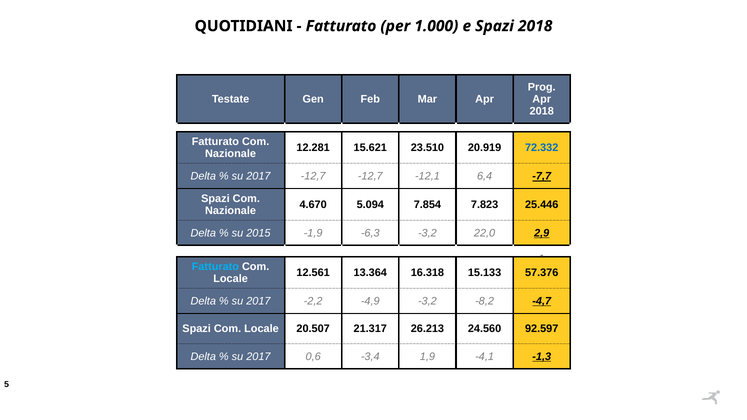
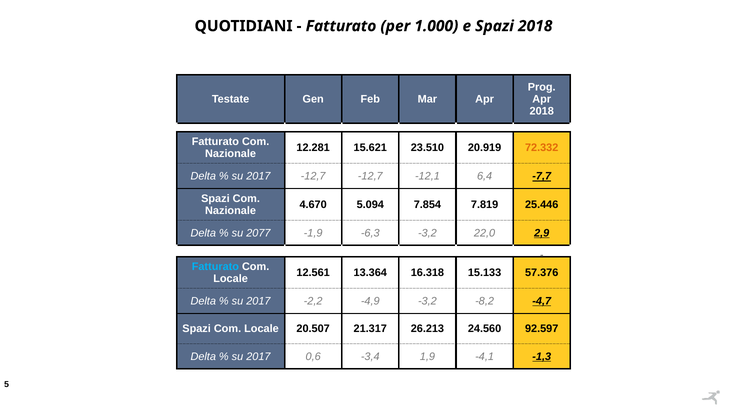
72.332 colour: blue -> orange (542, 148)
7.823: 7.823 -> 7.819 (485, 205)
2015: 2015 -> 2077 (258, 233)
